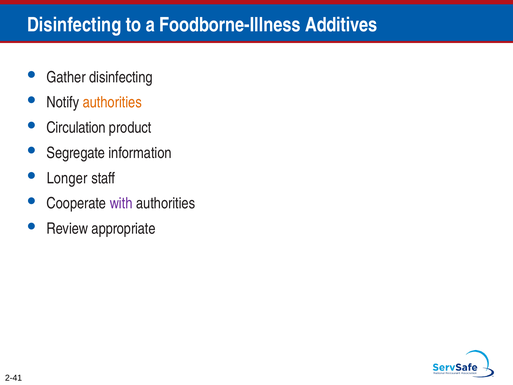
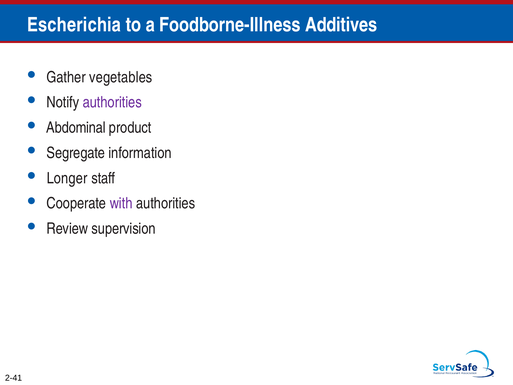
Disinfecting: Disinfecting -> Escherichia (74, 25)
Gather disinfecting: disinfecting -> vegetables (121, 77)
authorities colour: orange -> purple (112, 102)
Circulation: Circulation -> Abdominal (76, 128)
appropriate: appropriate -> supervision (124, 229)
